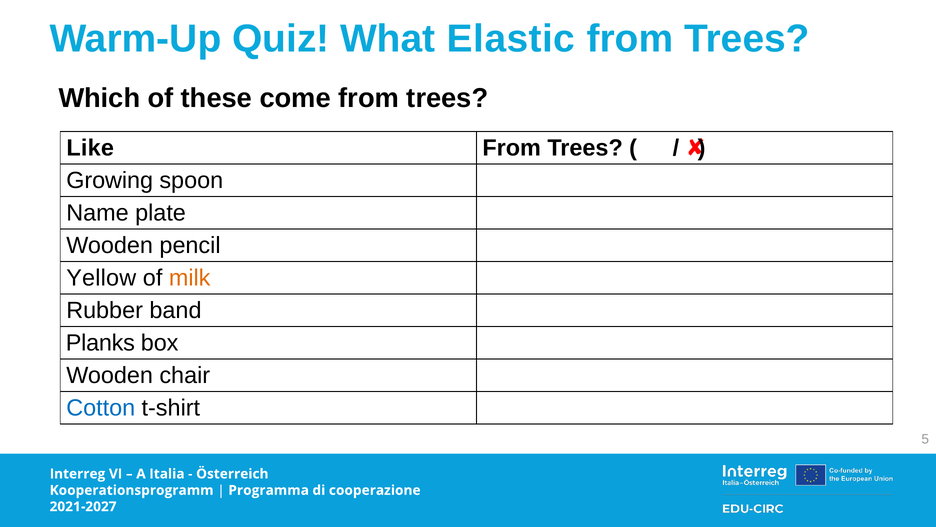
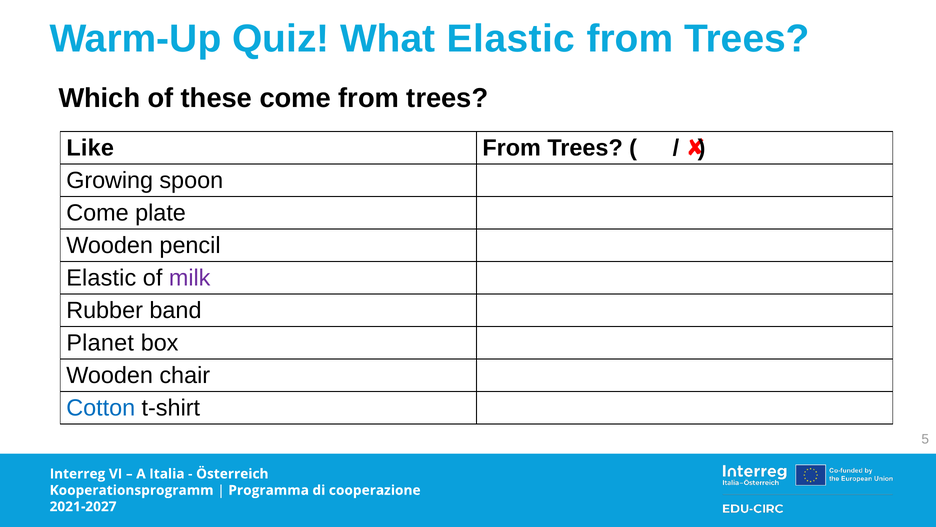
Name: Name -> Come (97, 213)
Yellow: Yellow -> Elastic (101, 278)
milk colour: orange -> purple (190, 278)
Planks: Planks -> Planet (100, 343)
